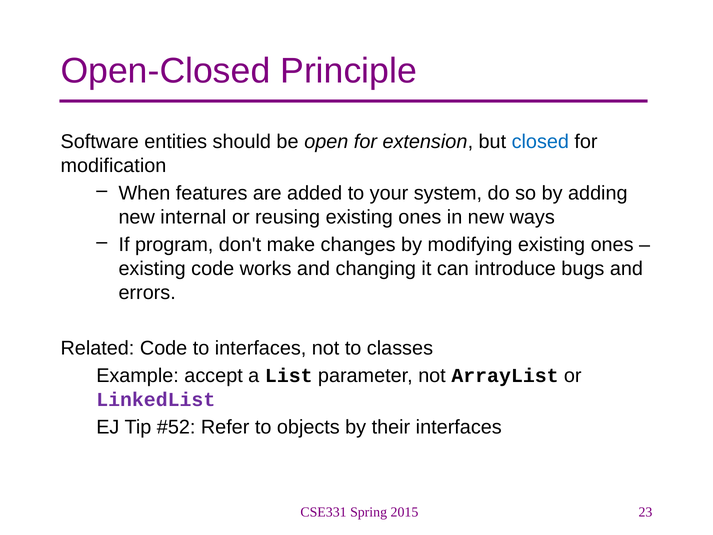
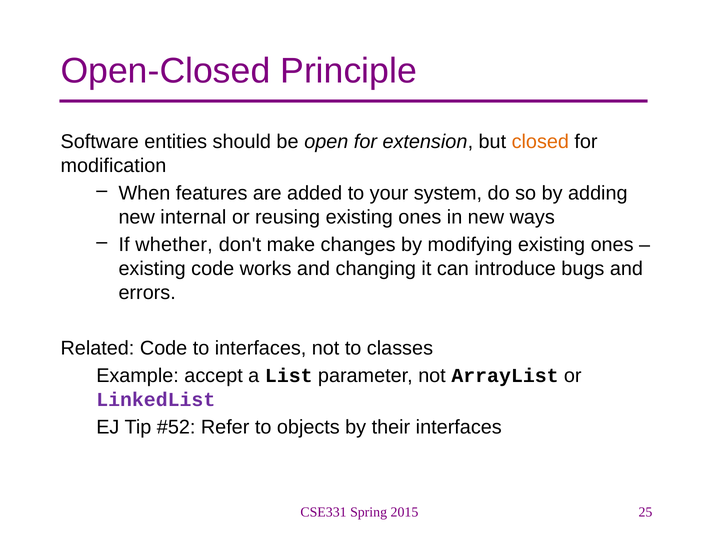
closed colour: blue -> orange (540, 142)
program: program -> whether (174, 245)
23: 23 -> 25 (645, 512)
